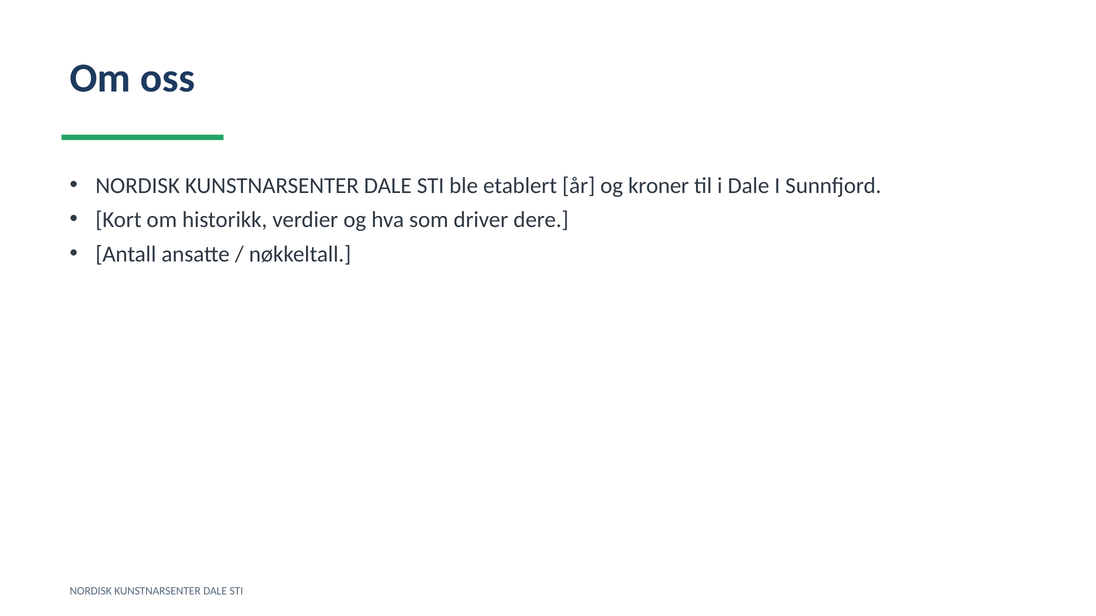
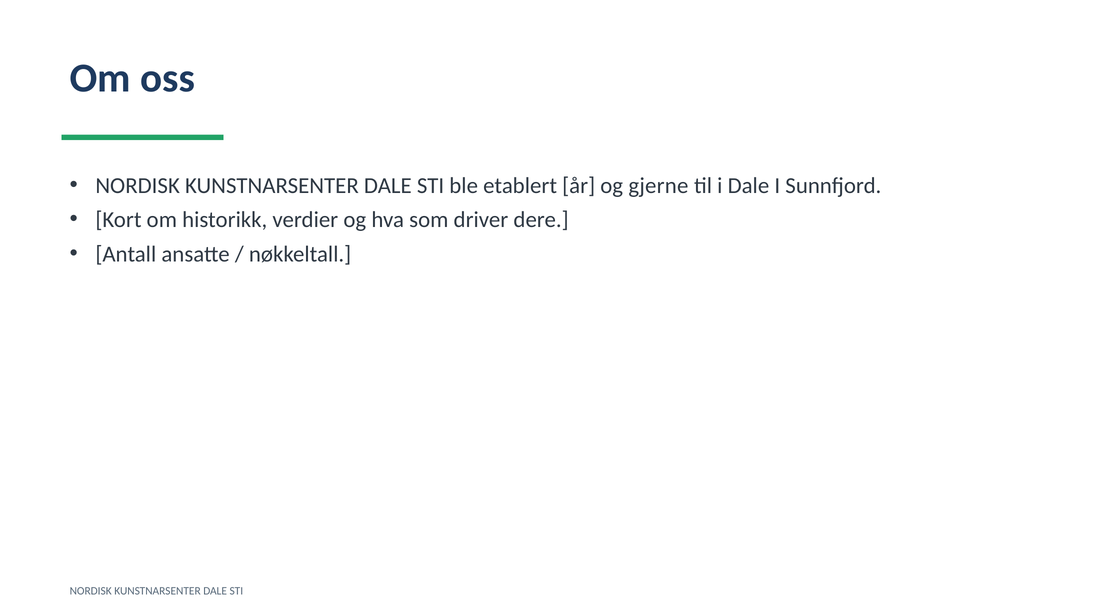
kroner: kroner -> gjerne (658, 186)
